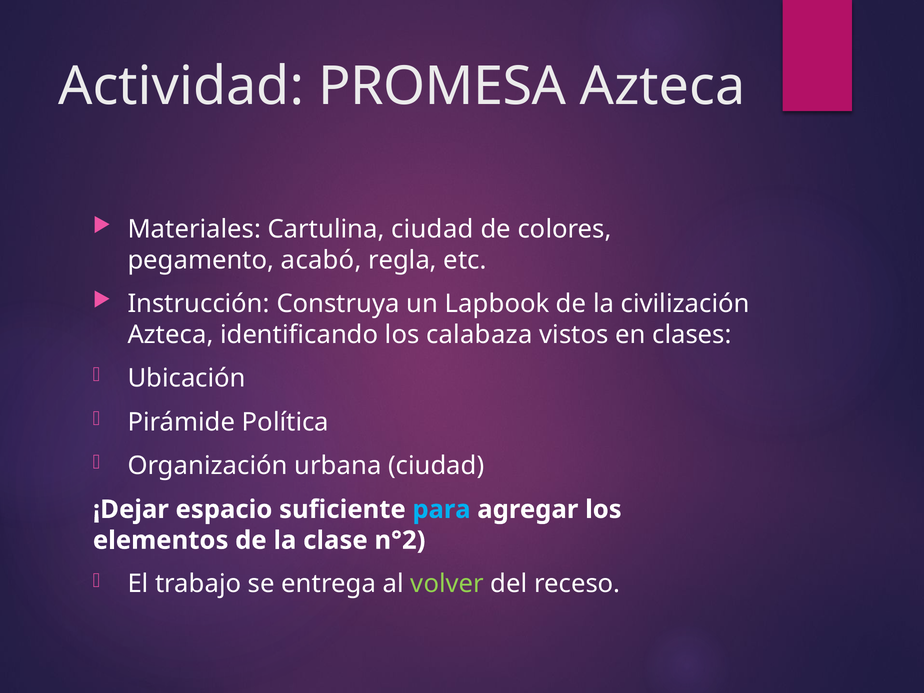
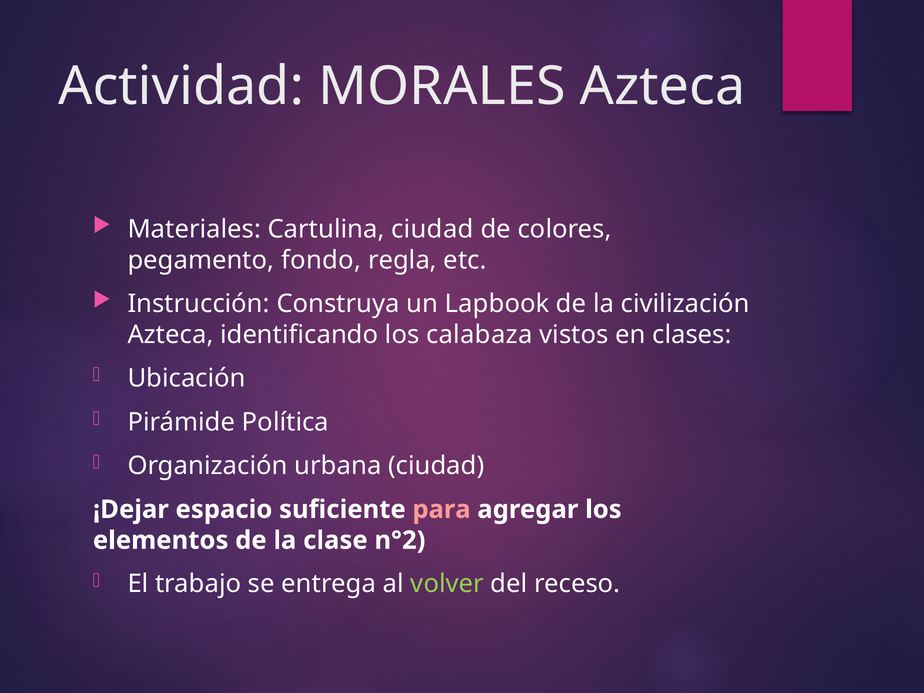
PROMESA: PROMESA -> MORALES (442, 87)
acabó: acabó -> fondo (321, 260)
para colour: light blue -> pink (442, 509)
